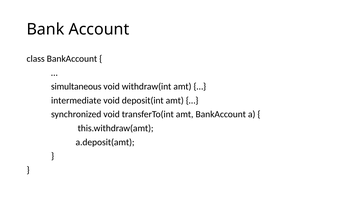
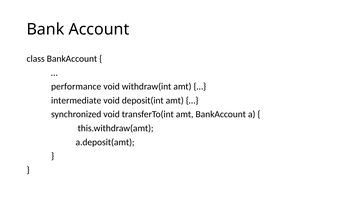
simultaneous: simultaneous -> performance (76, 86)
